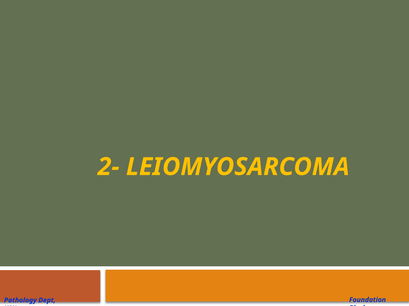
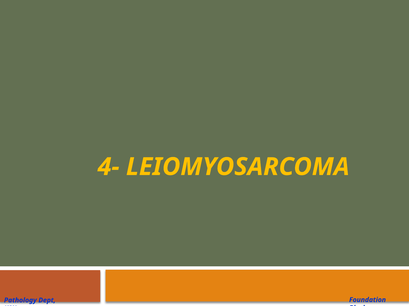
2-: 2- -> 4- (109, 167)
